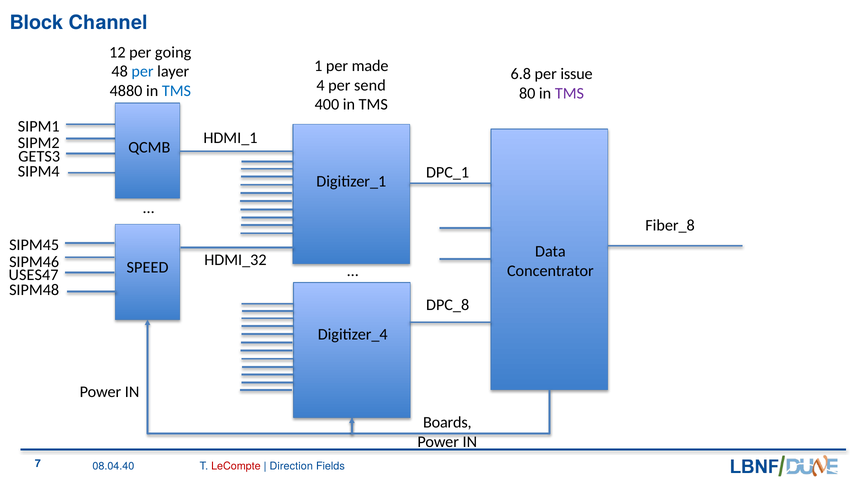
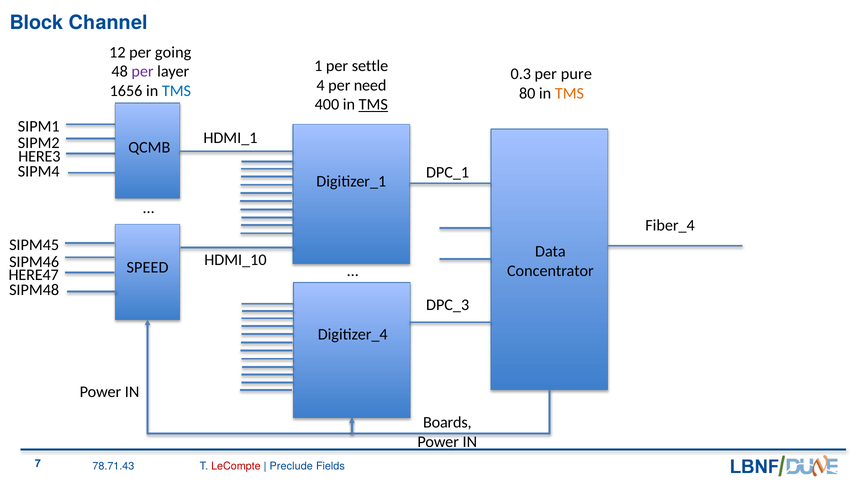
made: made -> settle (370, 66)
per colour: blue -> purple (142, 72)
6.8: 6.8 -> 0.3 (521, 74)
issue: issue -> pure (576, 74)
send: send -> need (370, 85)
4880: 4880 -> 1656 (126, 91)
TMS colour: purple -> orange (569, 93)
TMS underline: none -> present (373, 105)
GETS3: GETS3 -> HERE3 (39, 156)
Fiber_8: Fiber_8 -> Fiber_4 (670, 226)
HDMI_32: HDMI_32 -> HDMI_10 (235, 260)
USES47: USES47 -> HERE47 (34, 275)
DPC_8: DPC_8 -> DPC_3 (448, 305)
08.04.40: 08.04.40 -> 78.71.43 (113, 467)
Direction: Direction -> Preclude (291, 467)
